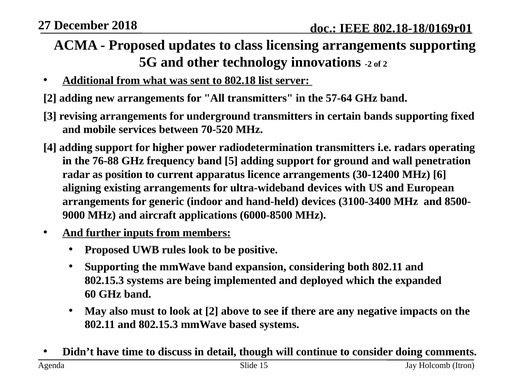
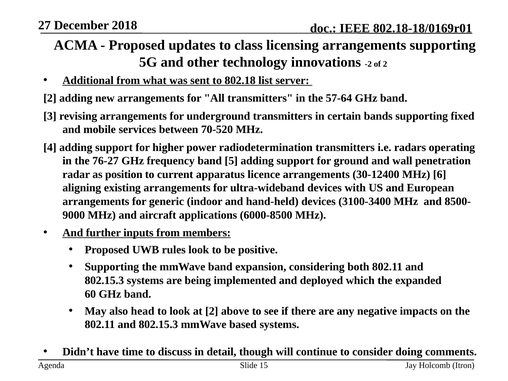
76-88: 76-88 -> 76-27 (106, 161)
must: must -> head (143, 311)
